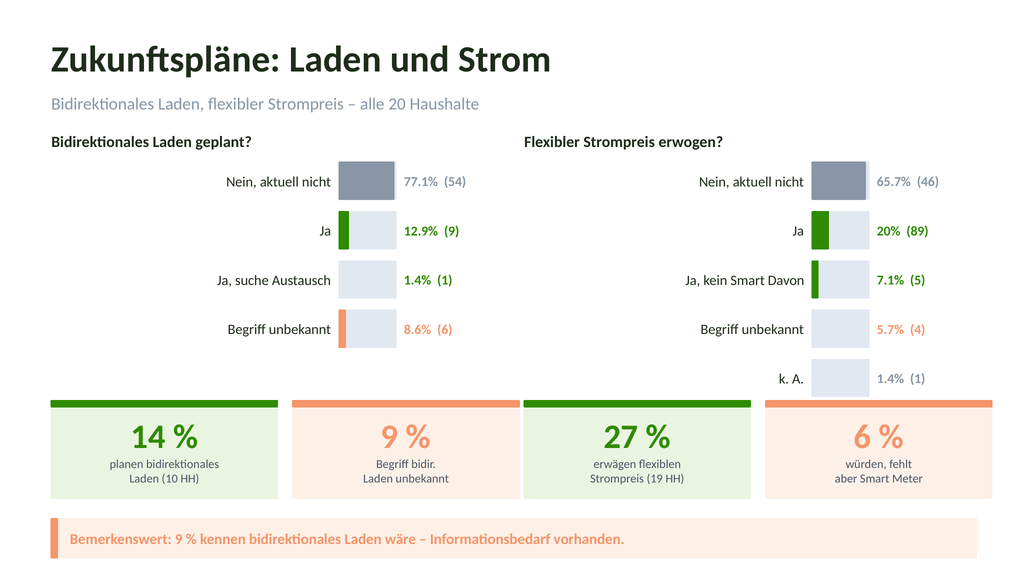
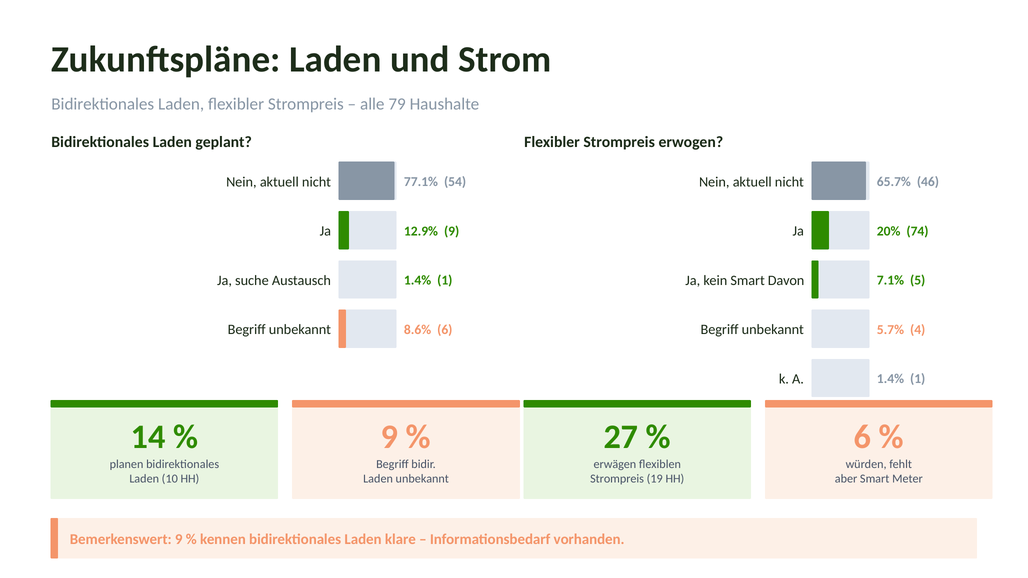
20: 20 -> 79 (397, 104)
89: 89 -> 74 (917, 231)
wäre: wäre -> klare (400, 540)
